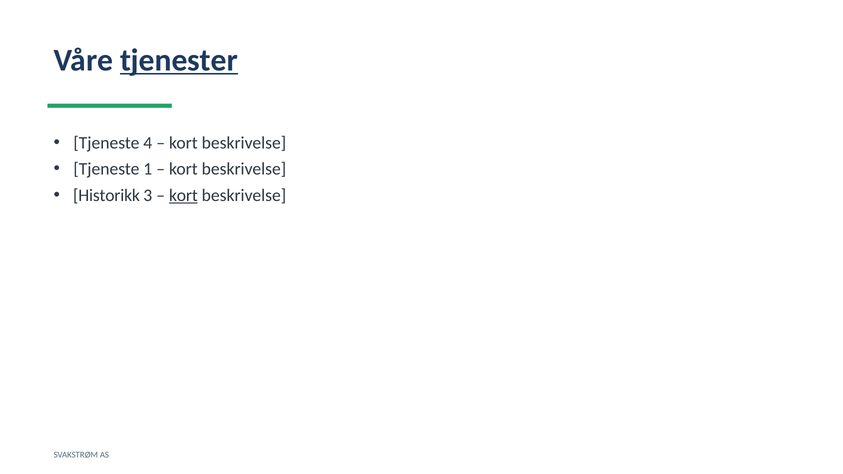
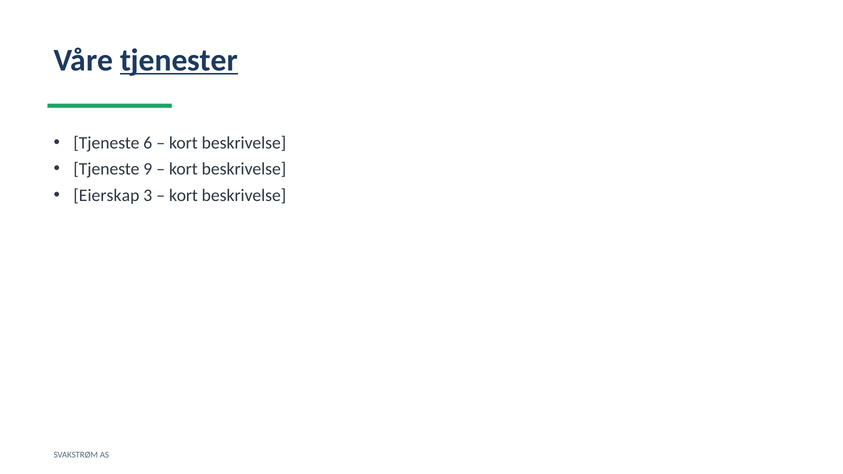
4: 4 -> 6 (148, 143)
1: 1 -> 9 (148, 169)
Historikk: Historikk -> Eierskap (106, 195)
kort underline: present -> none (183, 195)
